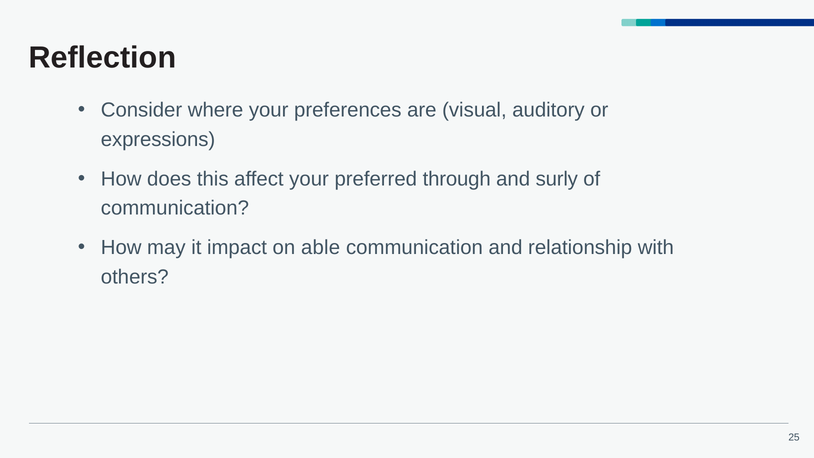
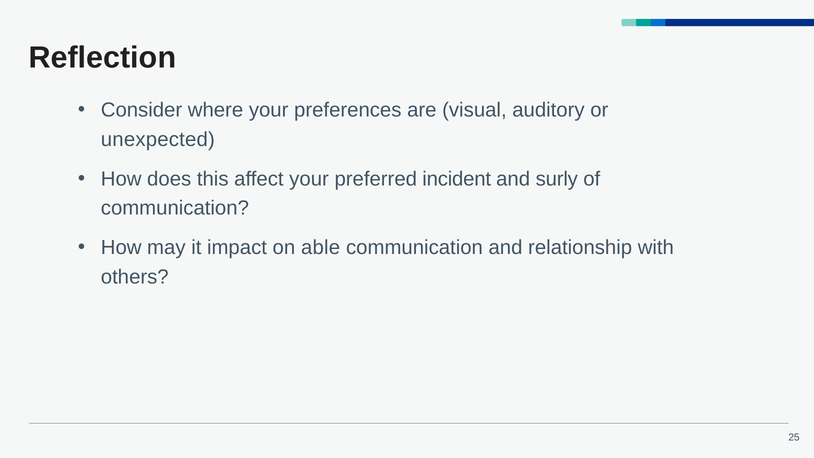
expressions: expressions -> unexpected (158, 139)
through: through -> incident (457, 179)
